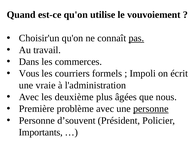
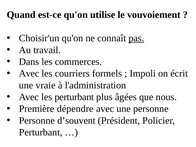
Vous: Vous -> Avec (29, 73)
les deuxième: deuxième -> perturbant (74, 97)
problème: problème -> dépendre (75, 109)
personne underline: present -> none (151, 109)
Importants: Importants -> Perturbant (41, 132)
